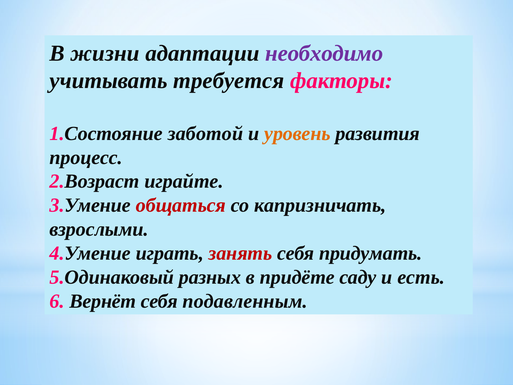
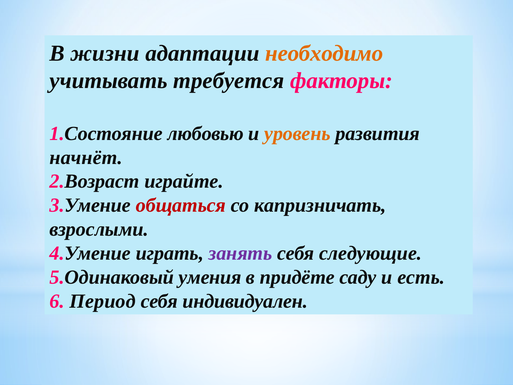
необходимо colour: purple -> orange (324, 53)
заботой: заботой -> любовью (206, 133)
процесс: процесс -> начнёт (86, 157)
занять colour: red -> purple (240, 253)
придумать: придумать -> следующие (370, 253)
разных: разных -> умения (210, 277)
Вернёт: Вернёт -> Период (103, 301)
подавленным: подавленным -> индивидуален (245, 301)
